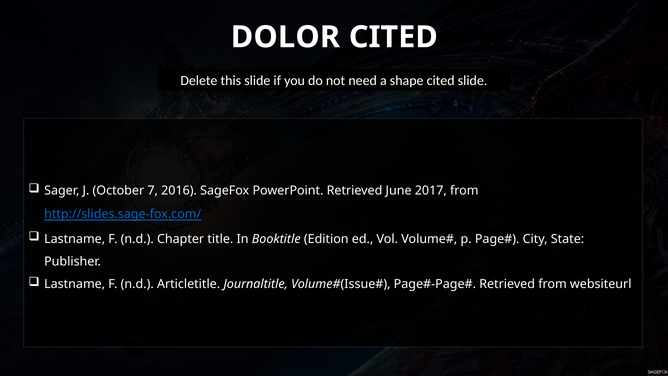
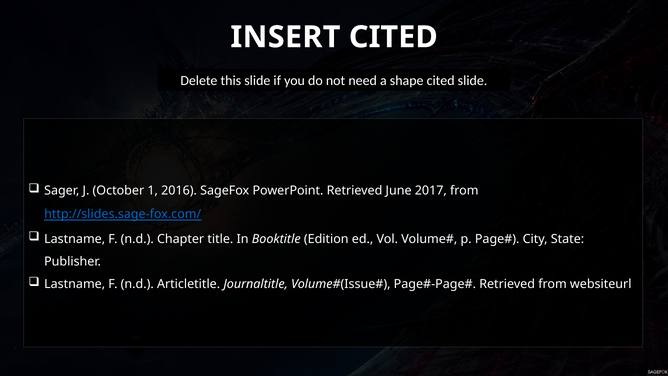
DOLOR: DOLOR -> INSERT (285, 37)
7: 7 -> 1 (153, 191)
